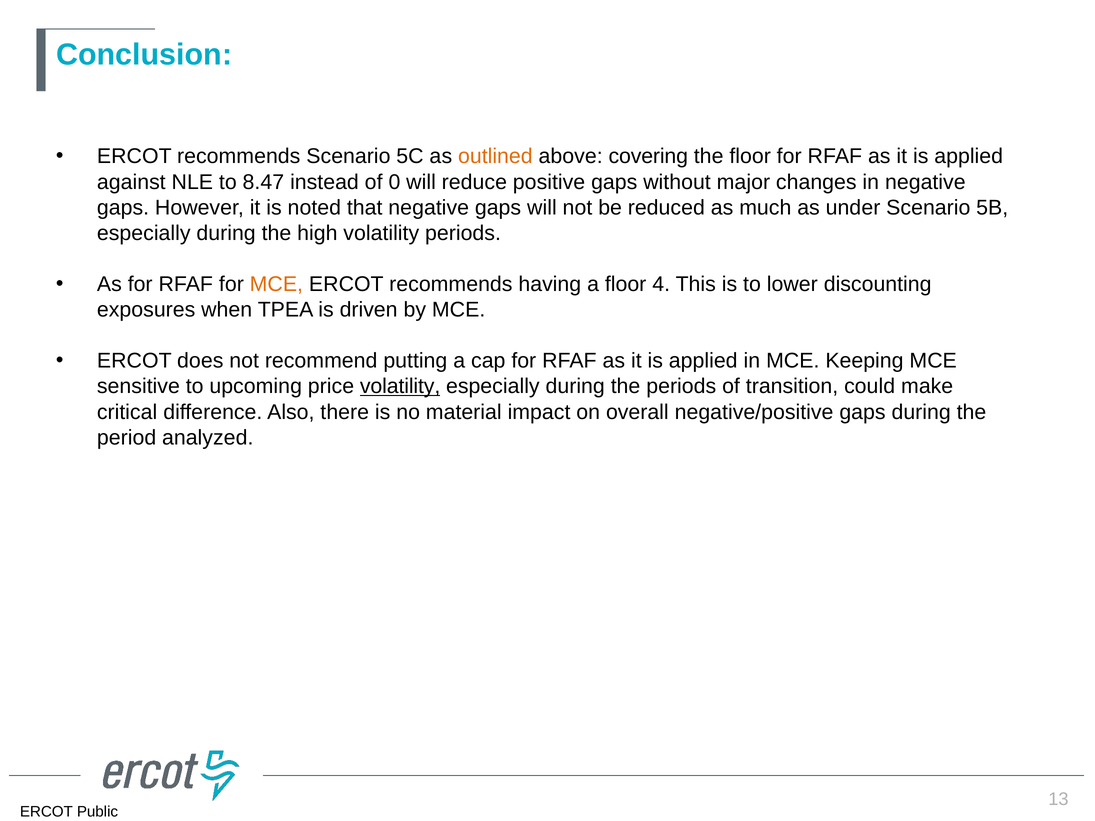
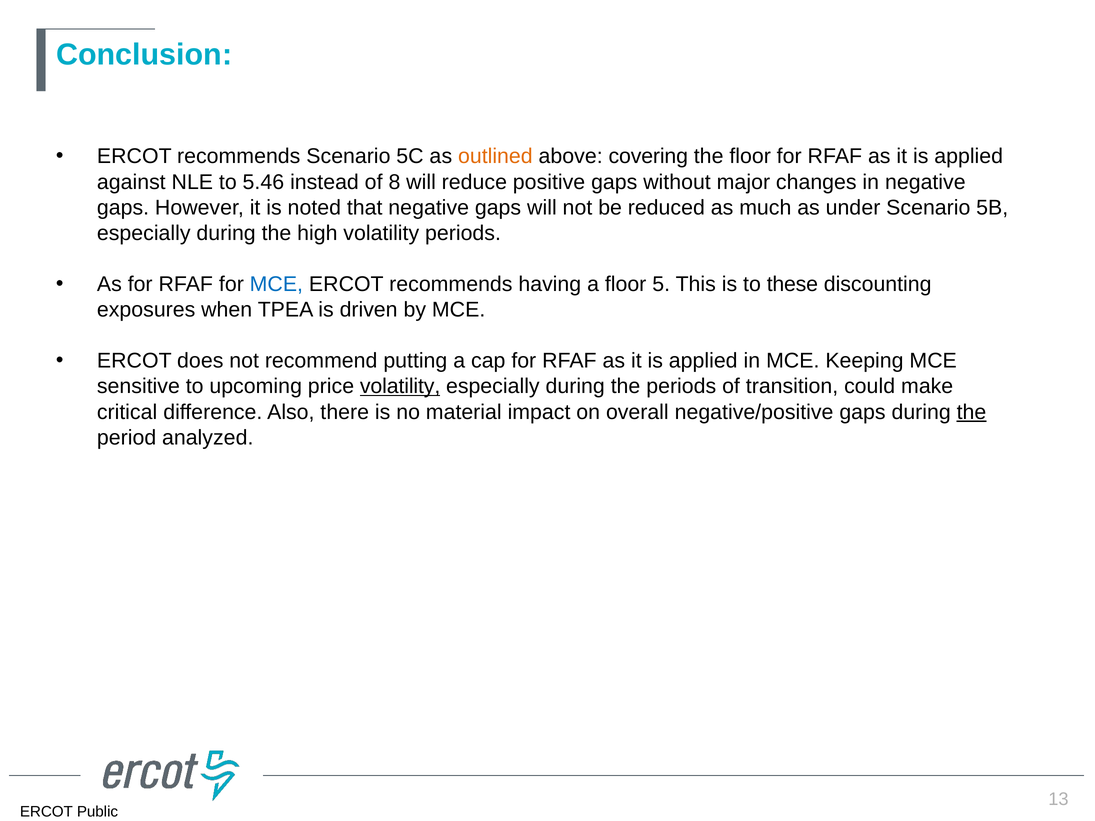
8.47: 8.47 -> 5.46 (263, 182)
0: 0 -> 8 (394, 182)
MCE colour: orange -> blue (276, 284)
4: 4 -> 5 (661, 284)
lower: lower -> these (792, 284)
the underline: none -> present (972, 412)
